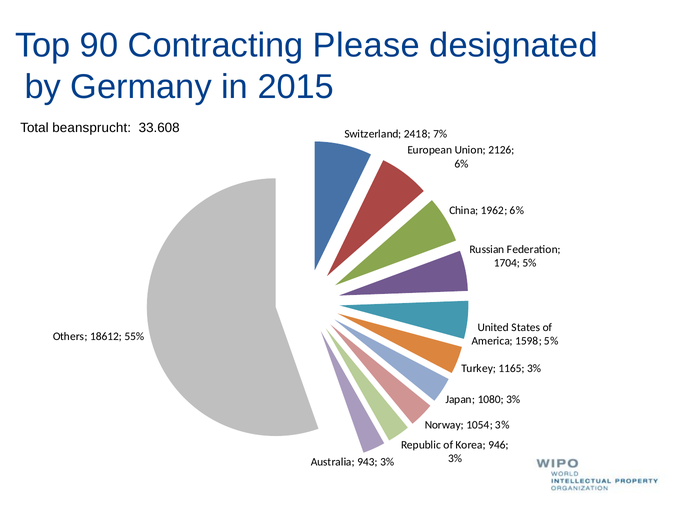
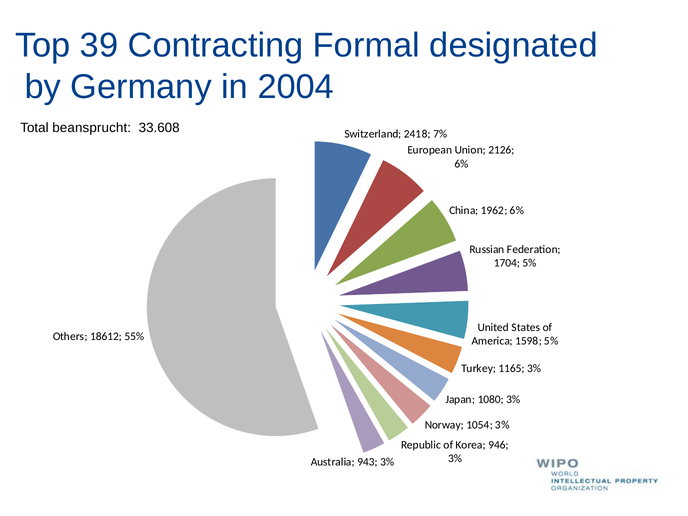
90: 90 -> 39 (99, 45)
Please: Please -> Formal (366, 45)
2015: 2015 -> 2004 (296, 87)
